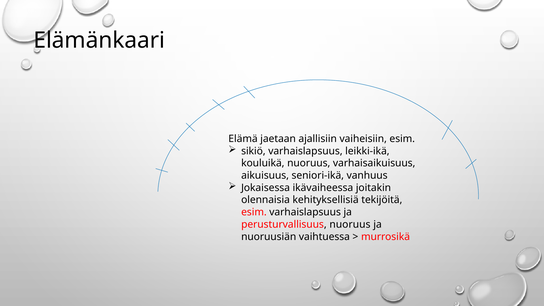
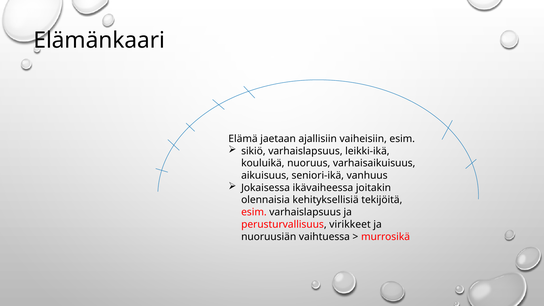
perusturvallisuus nuoruus: nuoruus -> virikkeet (350, 224)
